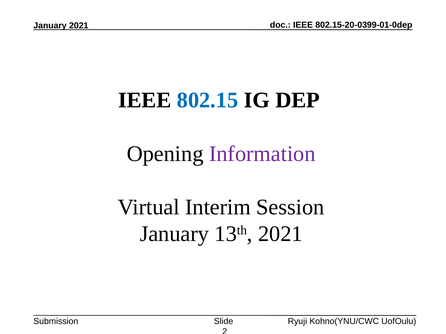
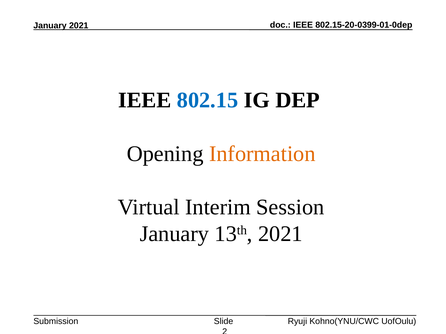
Information colour: purple -> orange (262, 154)
